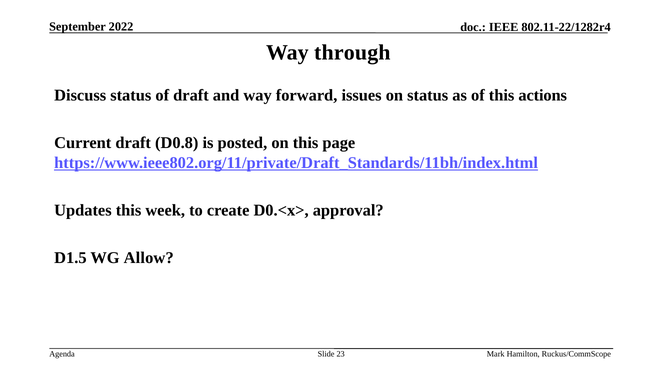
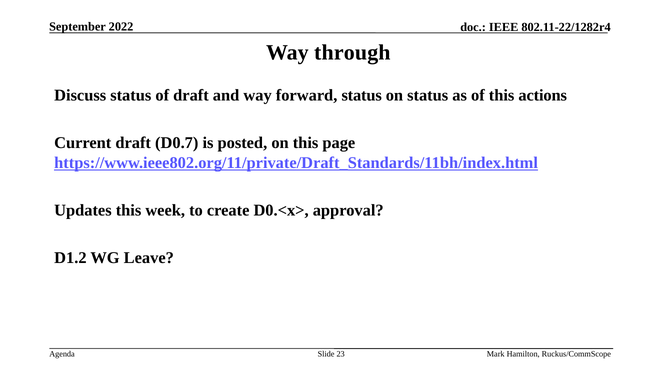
forward issues: issues -> status (362, 96)
D0.8: D0.8 -> D0.7 (177, 143)
D1.5: D1.5 -> D1.2 (70, 258)
Allow: Allow -> Leave (149, 258)
